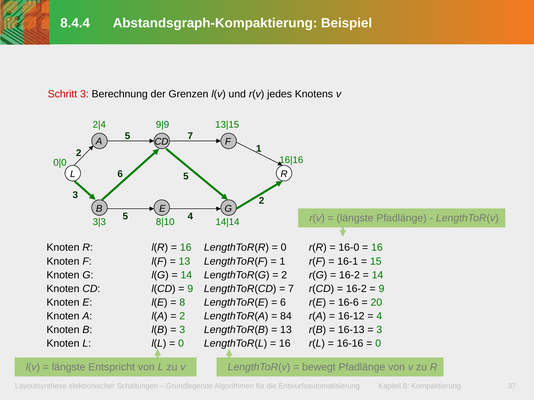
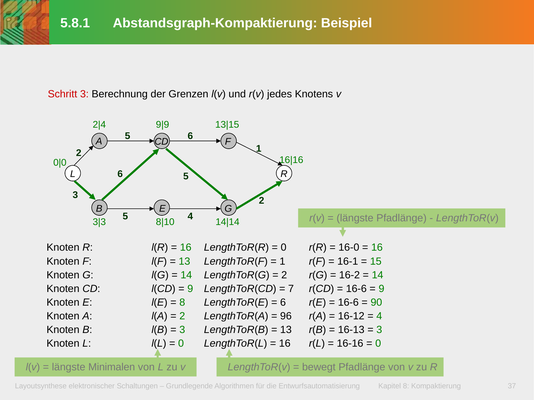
8.4.4: 8.4.4 -> 5.8.1 (75, 23)
5 7: 7 -> 6 (190, 136)
16-2: 16-2 -> 16-6 (356, 289)
20: 20 -> 90 (376, 303)
84: 84 -> 96 (286, 316)
Entspricht: Entspricht -> Minimalen (112, 367)
